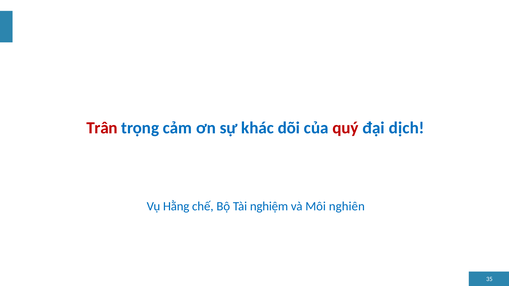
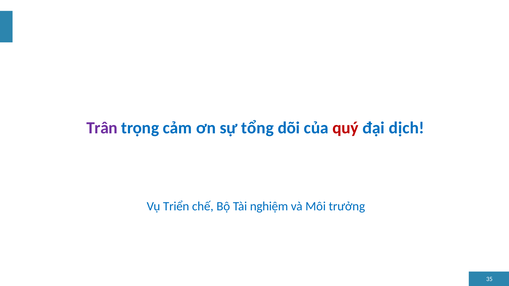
Trân colour: red -> purple (102, 128)
khác: khác -> tổng (258, 128)
Hằng: Hằng -> Triển (176, 207)
nghiên: nghiên -> trưởng (347, 207)
